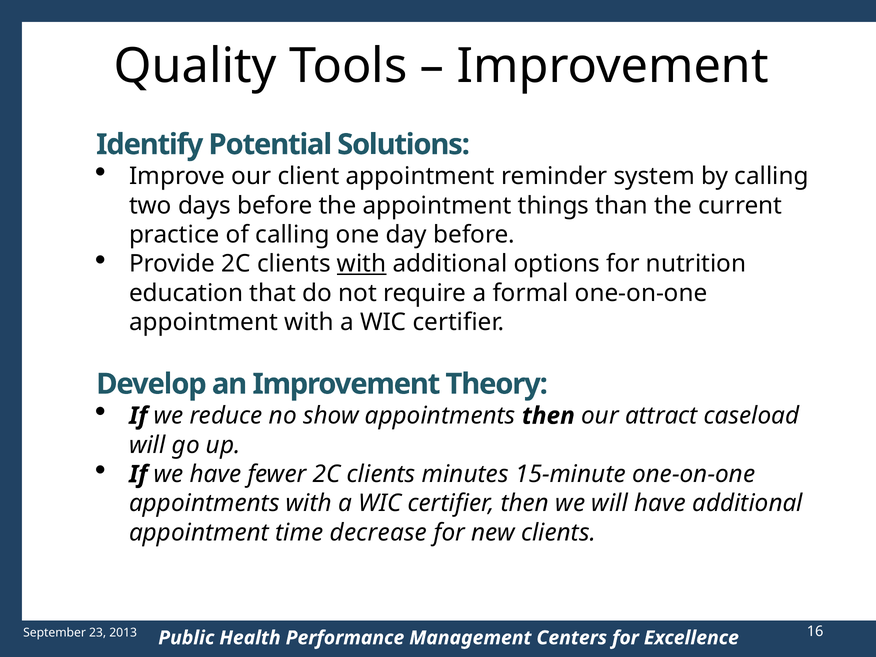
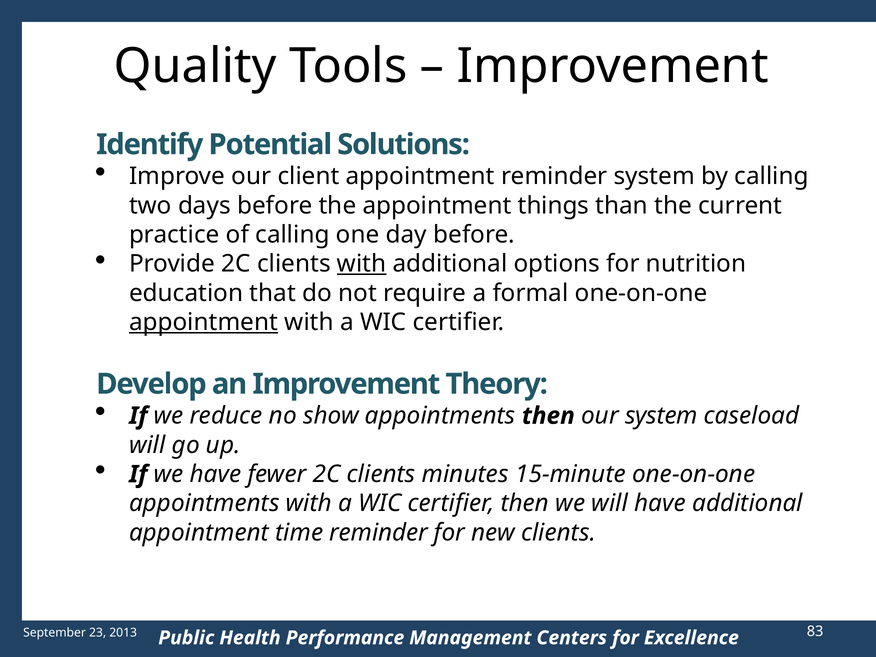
appointment underline: none -> present (204, 322)
our attract: attract -> system (661, 416)
time decrease: decrease -> reminder (379, 533)
16: 16 -> 83 (815, 631)
